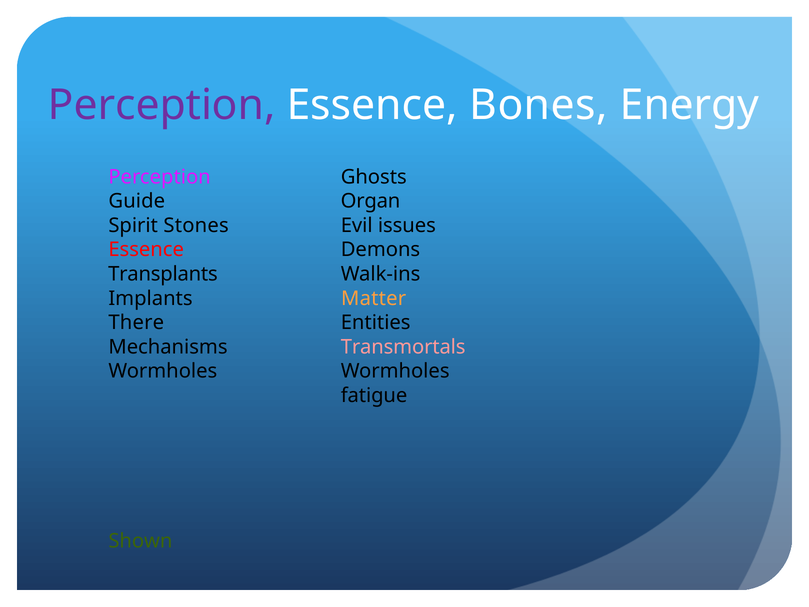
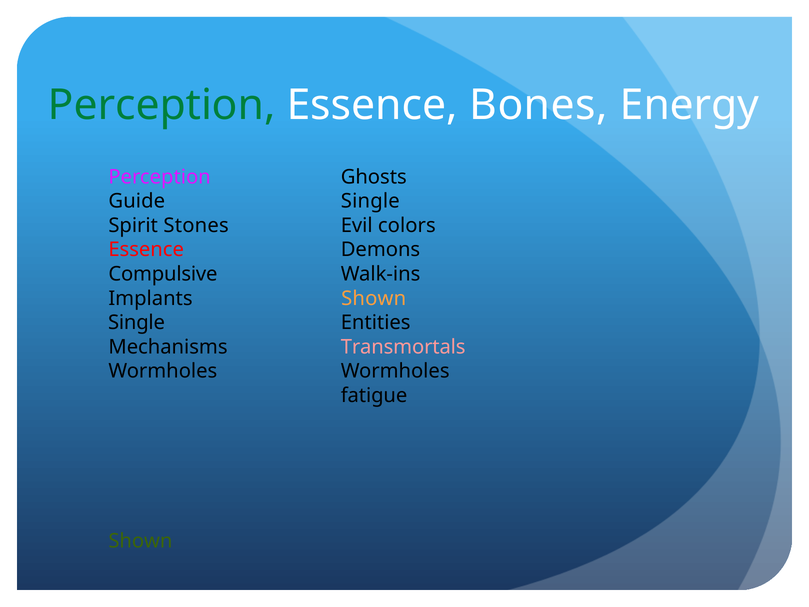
Perception colour: purple -> green (162, 105)
Organ: Organ -> Single (370, 201)
issues: issues -> colors (407, 225)
Transplants: Transplants -> Compulsive (163, 274)
Matter: Matter -> Shown (374, 298)
There: There -> Single (136, 322)
